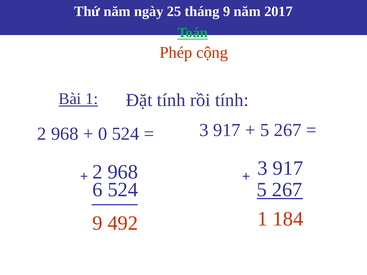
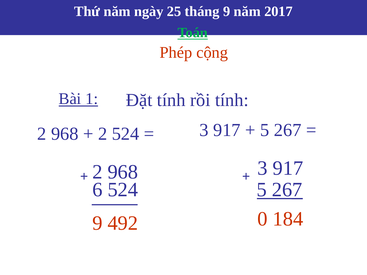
0: 0 -> 2 (103, 134)
492 1: 1 -> 0 (263, 219)
